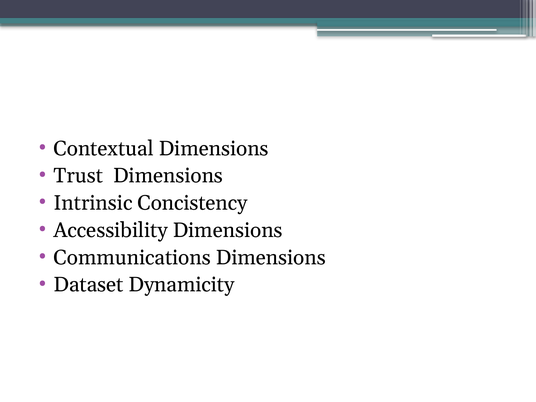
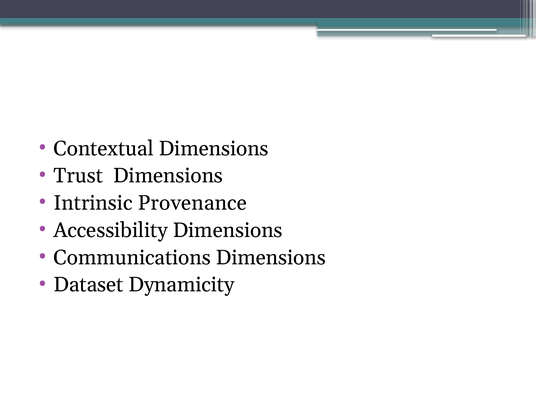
Concistency: Concistency -> Provenance (192, 203)
